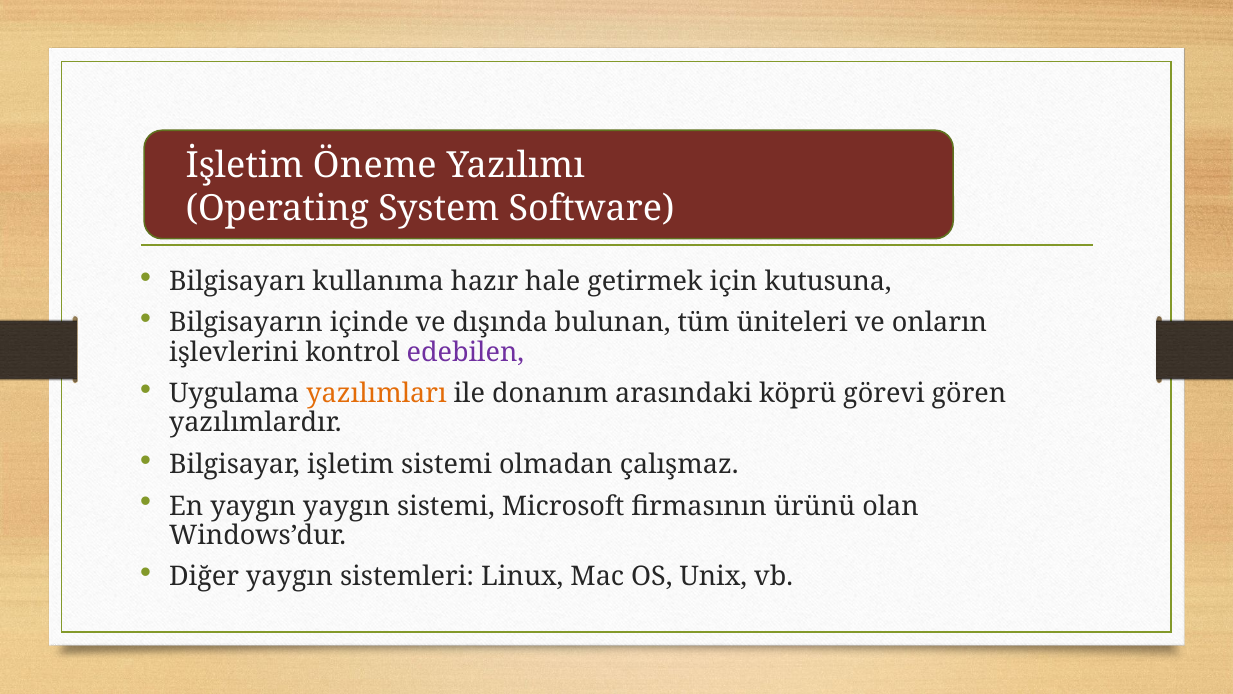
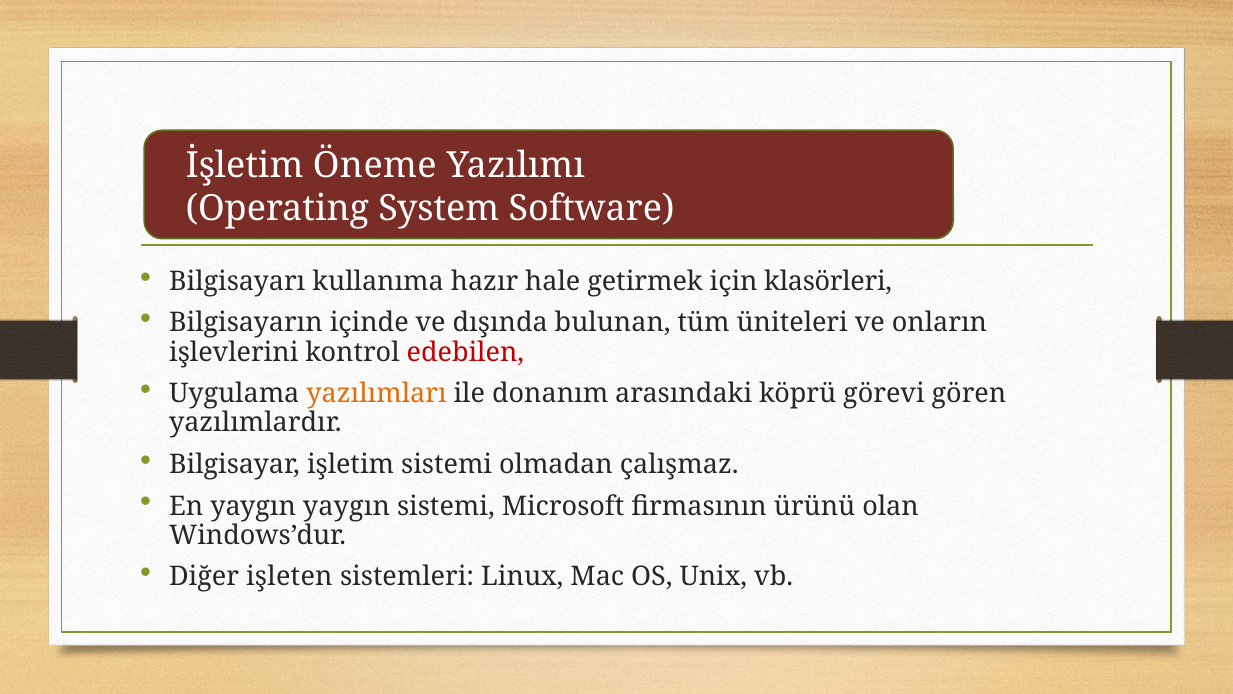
kutusuna: kutusuna -> klasörleri (828, 281)
edebilen colour: purple -> red (465, 352)
Diğer yaygın: yaygın -> işleten (289, 577)
